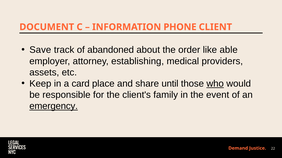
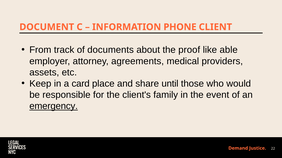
Save: Save -> From (40, 50)
abandoned: abandoned -> documents (111, 50)
order: order -> proof (189, 50)
establishing: establishing -> agreements (138, 61)
who underline: present -> none (215, 84)
